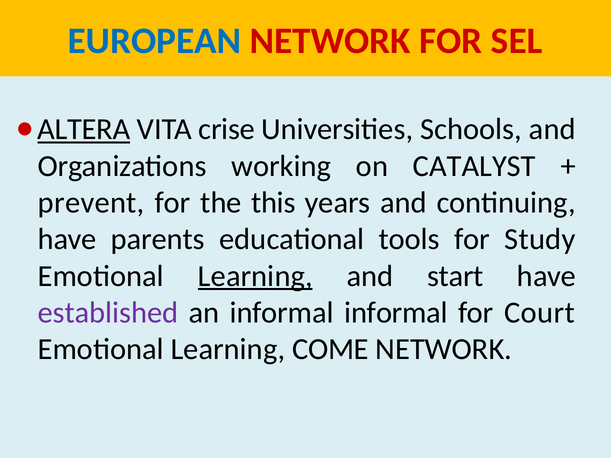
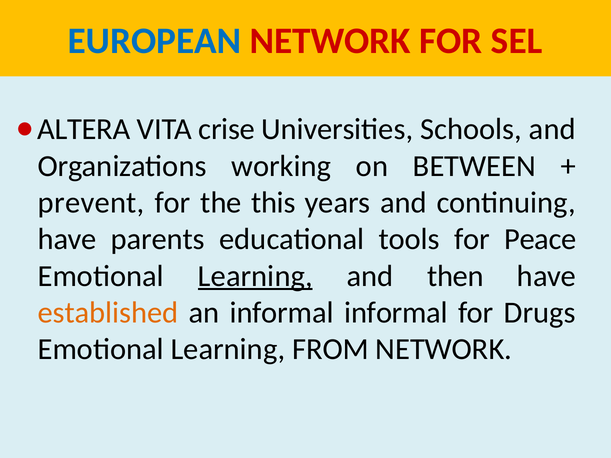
ALTERA underline: present -> none (84, 129)
CATALYST: CATALYST -> BETWEEN (474, 166)
Study: Study -> Peace (540, 239)
start: start -> then (455, 276)
established colour: purple -> orange (108, 313)
Court: Court -> Drugs (540, 313)
COME: COME -> FROM (330, 349)
